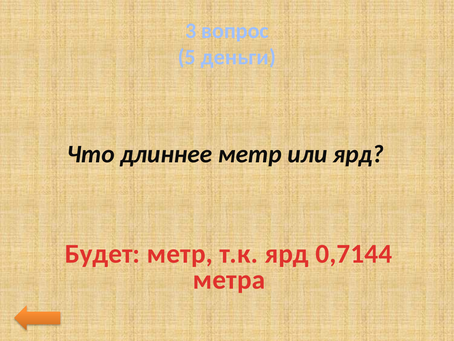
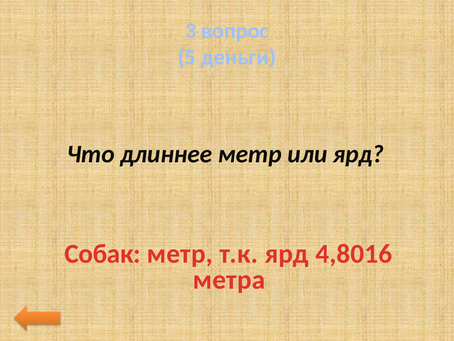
Будет: Будет -> Собак (103, 254)
0,7144: 0,7144 -> 4,8016 (354, 254)
